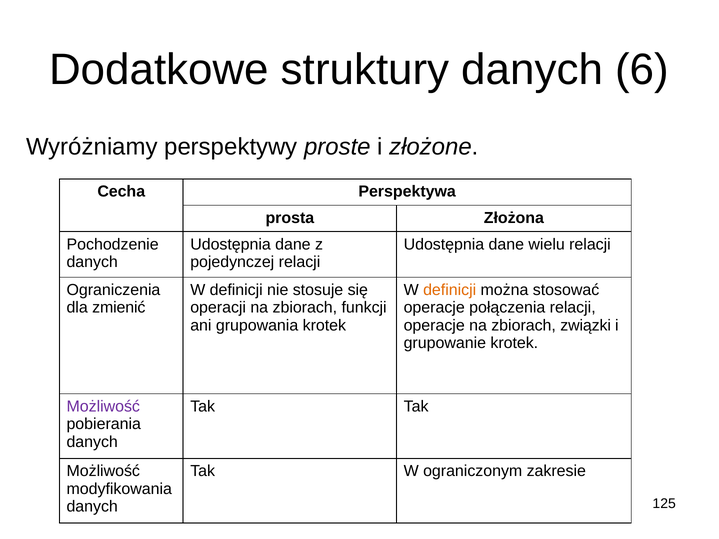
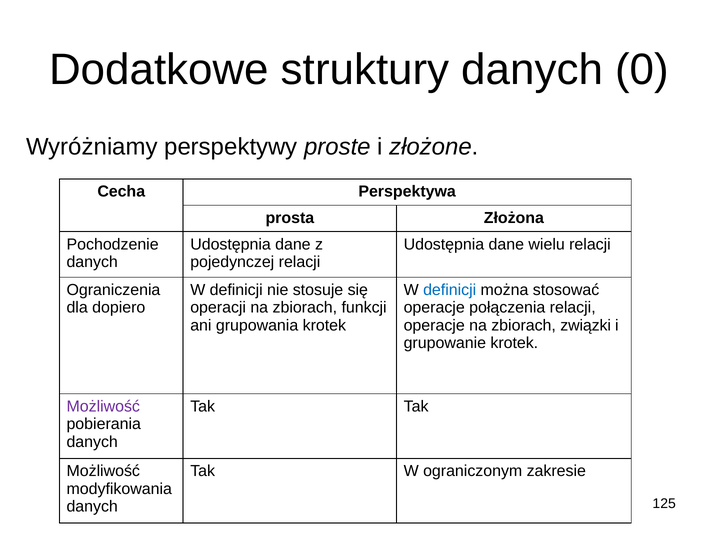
6: 6 -> 0 (642, 70)
definicji colour: orange -> blue (450, 290)
zmienić: zmienić -> dopiero (119, 308)
